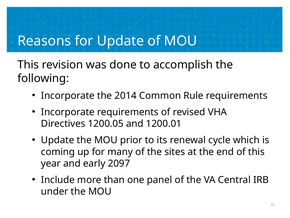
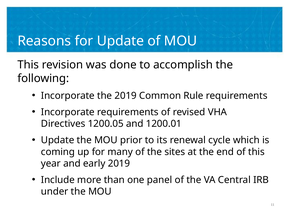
the 2014: 2014 -> 2019 (126, 95)
early 2097: 2097 -> 2019 (119, 163)
